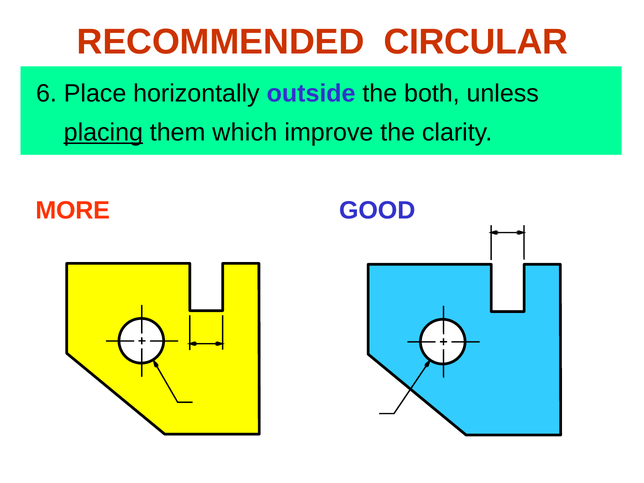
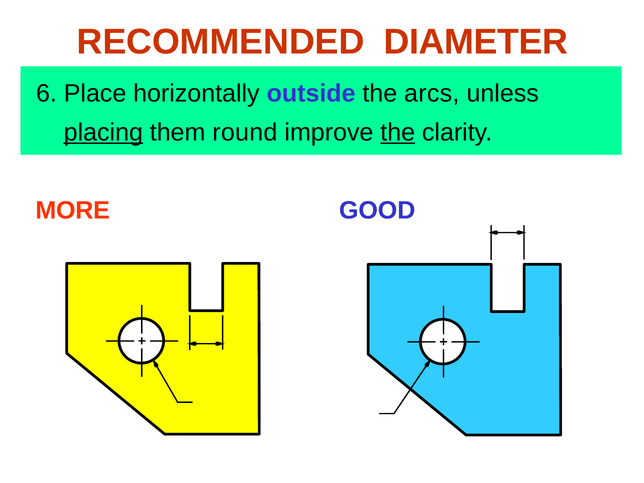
CIRCULAR: CIRCULAR -> DIAMETER (476, 42)
both: both -> arcs (432, 94)
which: which -> round (245, 133)
the underline: none -> present (398, 133)
